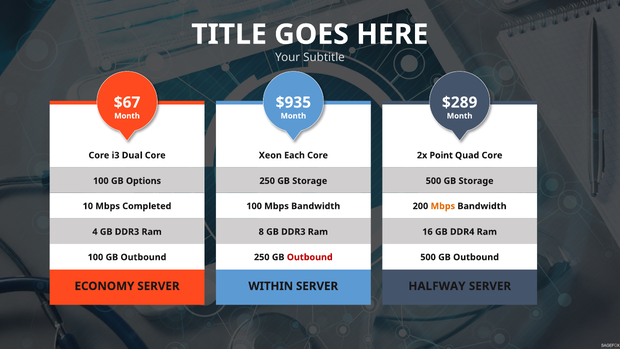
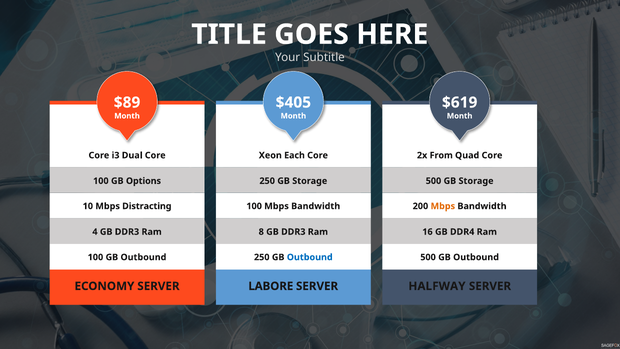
$67: $67 -> $89 (127, 102)
$935: $935 -> $405 (293, 102)
$289: $289 -> $619 (460, 102)
Point: Point -> From (441, 155)
Completed: Completed -> Distracting (147, 206)
Outbound colour: red -> blue (310, 257)
WITHIN: WITHIN -> LABORE (271, 286)
